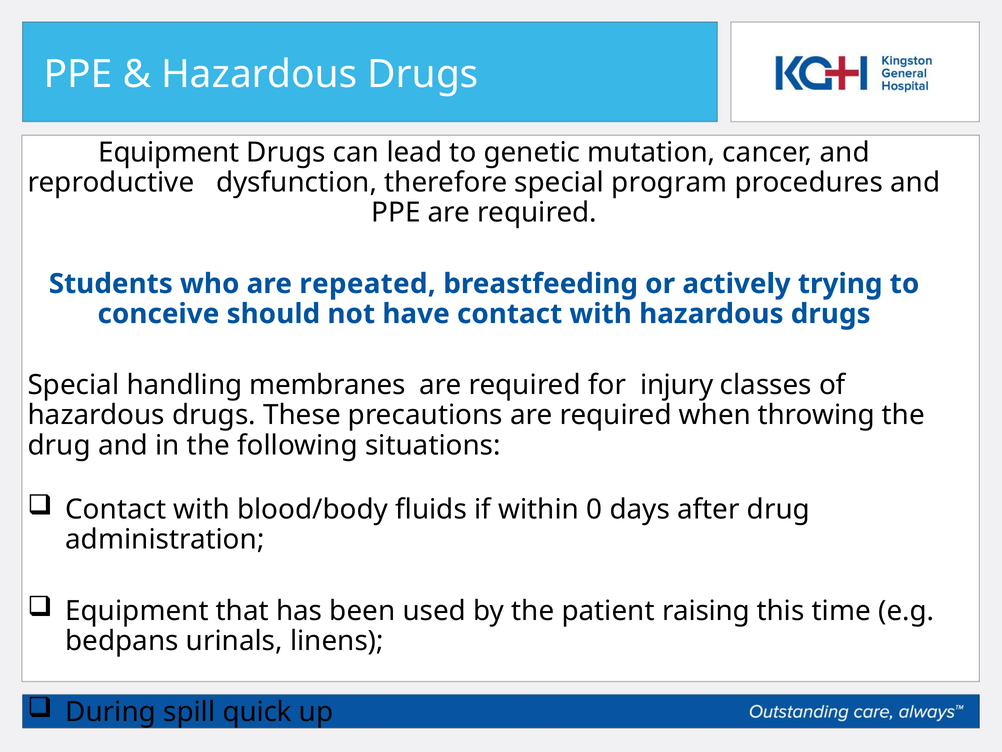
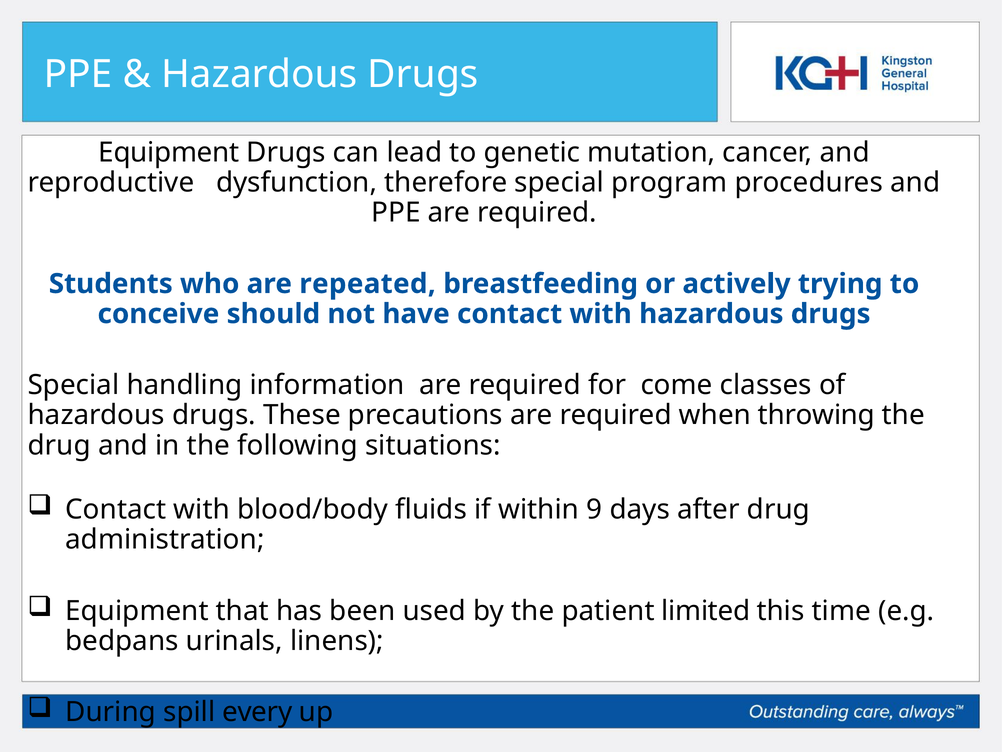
membranes: membranes -> information (327, 385)
injury: injury -> come (677, 385)
0: 0 -> 9 (594, 509)
raising: raising -> limited (706, 610)
quick: quick -> every (257, 712)
